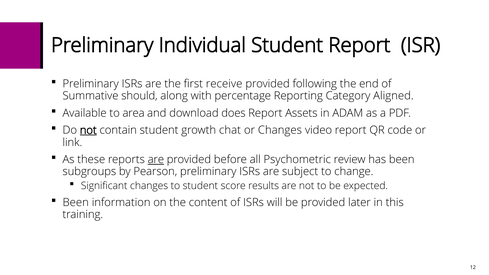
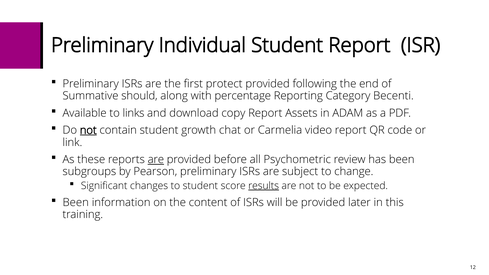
receive: receive -> protect (224, 84)
Aligned: Aligned -> Becenti (393, 96)
area: area -> links (134, 113)
does: does -> copy (233, 113)
or Changes: Changes -> Carmelia (280, 130)
results underline: none -> present (264, 186)
